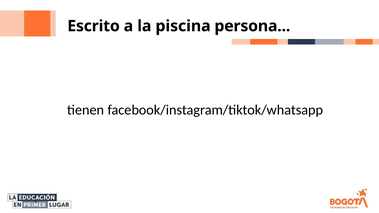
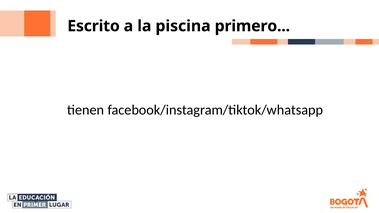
persona: persona -> primero (252, 26)
